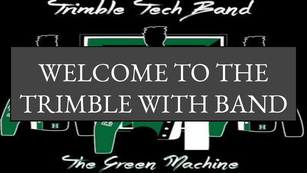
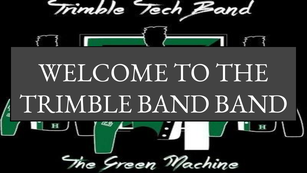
TRIMBLE WITH: WITH -> BAND (173, 104)
